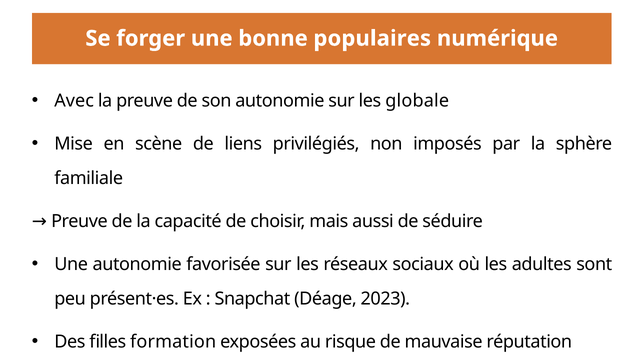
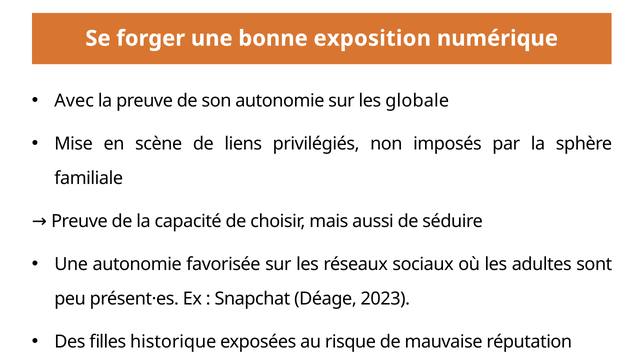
populaires: populaires -> exposition (372, 38)
formation: formation -> historique (173, 341)
